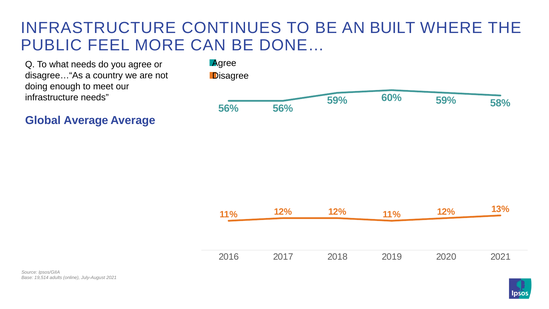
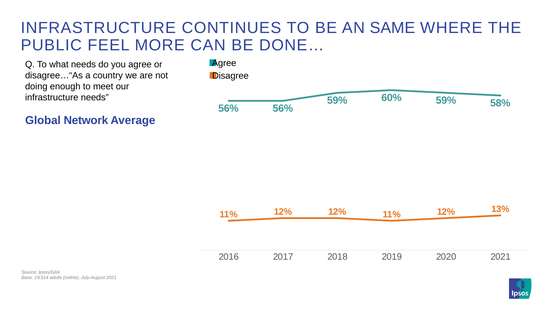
BUILT: BUILT -> SAME (392, 28)
Global Average: Average -> Network (86, 120)
